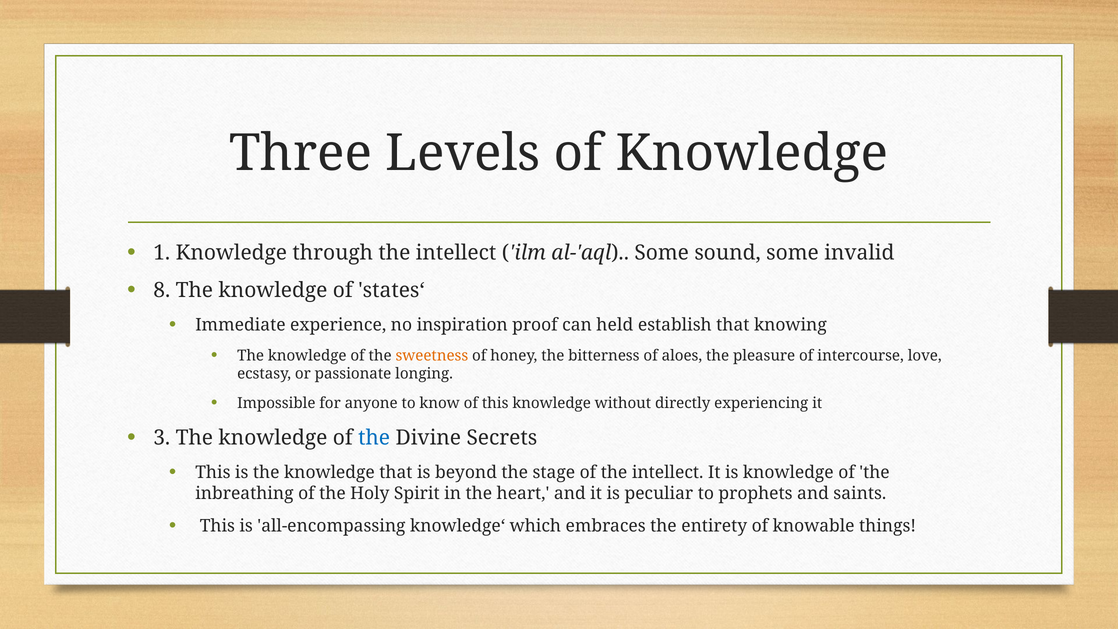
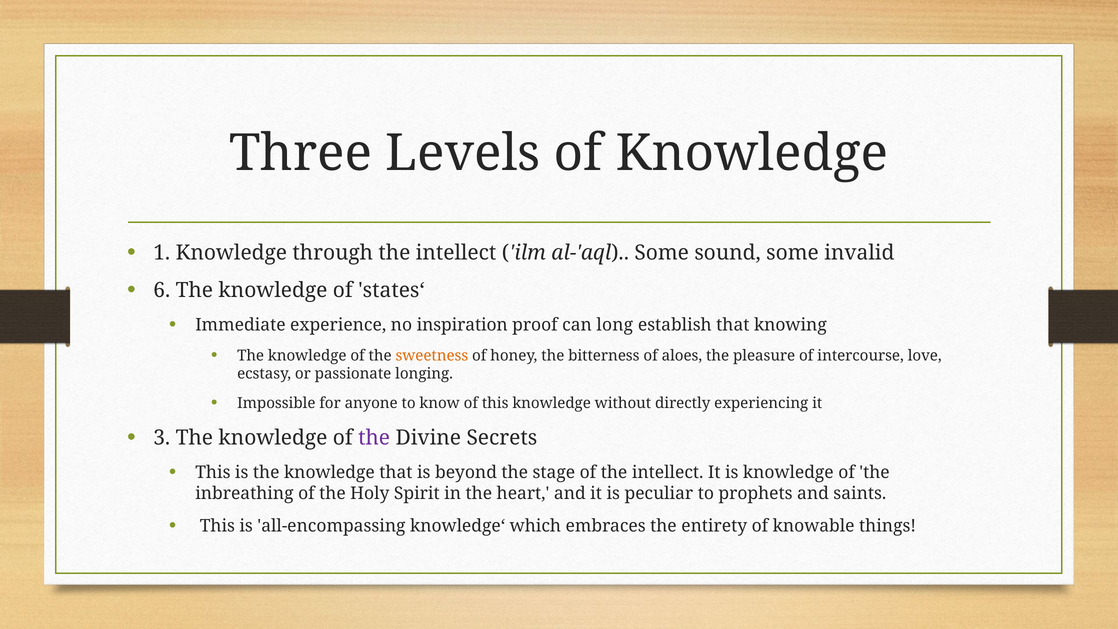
8: 8 -> 6 (162, 290)
held: held -> long (615, 325)
the colour: blue -> purple (374, 438)
